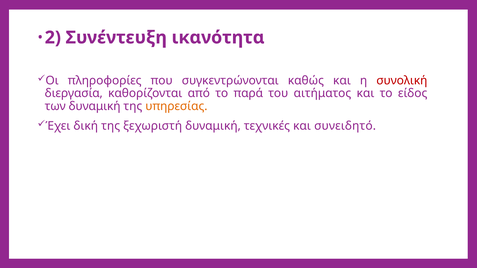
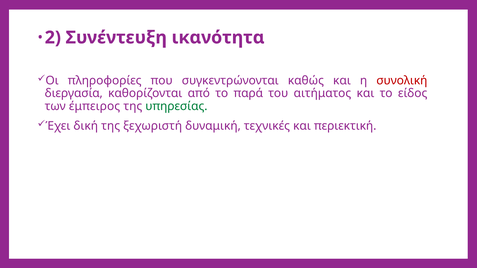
των δυναμική: δυναμική -> έμπειρος (94, 106)
υπηρεσίας colour: orange -> green (176, 106)
συνειδητό: συνειδητό -> περιεκτική (345, 126)
